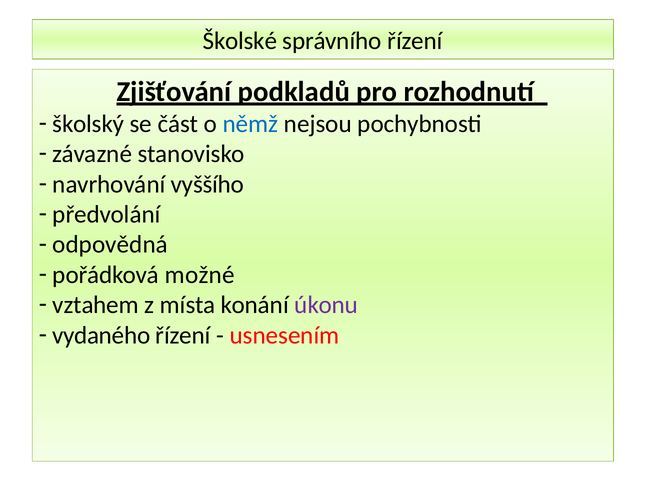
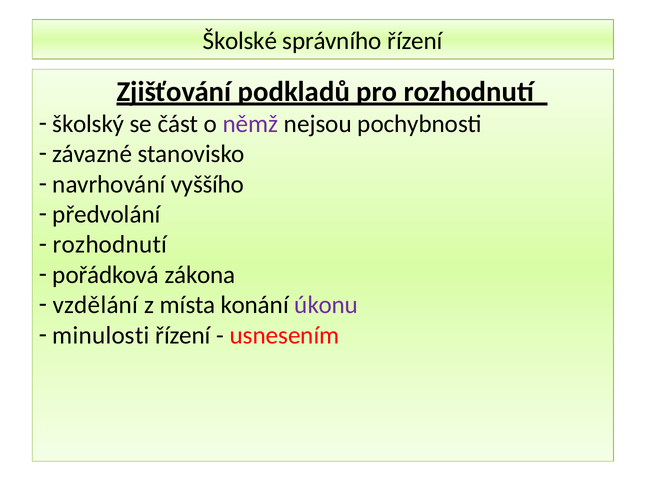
němž colour: blue -> purple (251, 124)
odpovědná: odpovědná -> rozhodnutí (110, 244)
možné: možné -> zákona (200, 275)
vztahem: vztahem -> vzdělání (95, 305)
vydaného: vydaného -> minulosti (101, 335)
